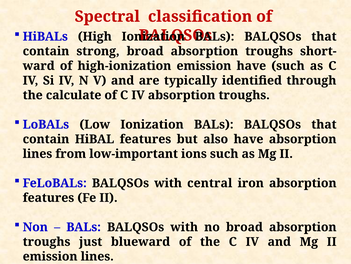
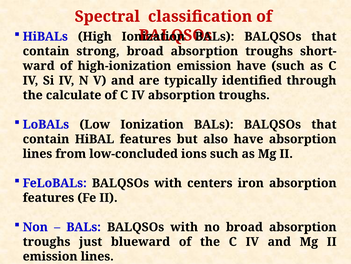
low-important: low-important -> low-concluded (134, 153)
central: central -> centers (210, 183)
